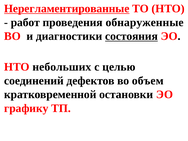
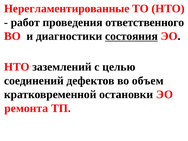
Нерегламентированные underline: present -> none (67, 9)
обнаруженные: обнаруженные -> ответственного (145, 22)
небольших: небольших -> заземлений (62, 67)
графику: графику -> ремонта (26, 108)
